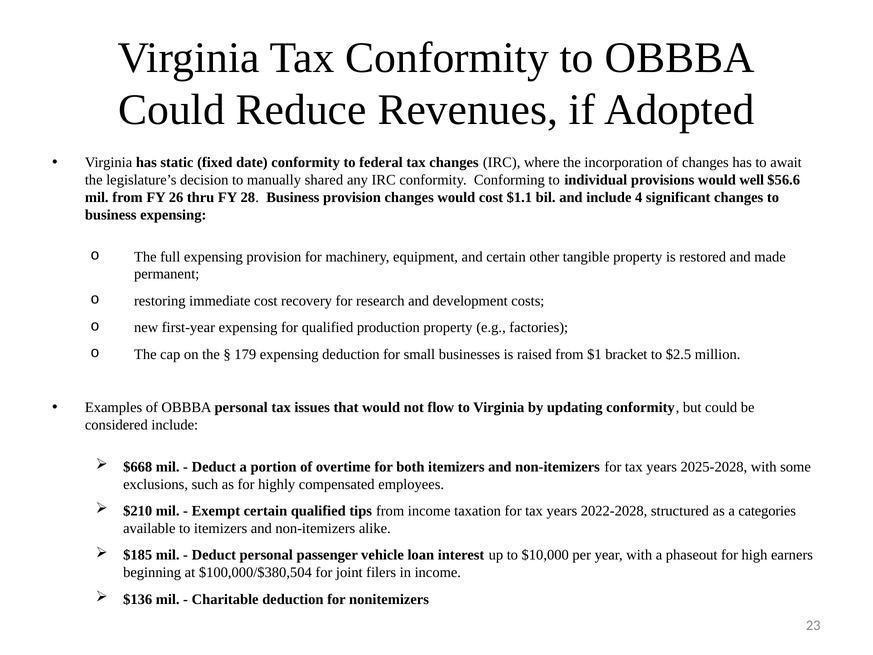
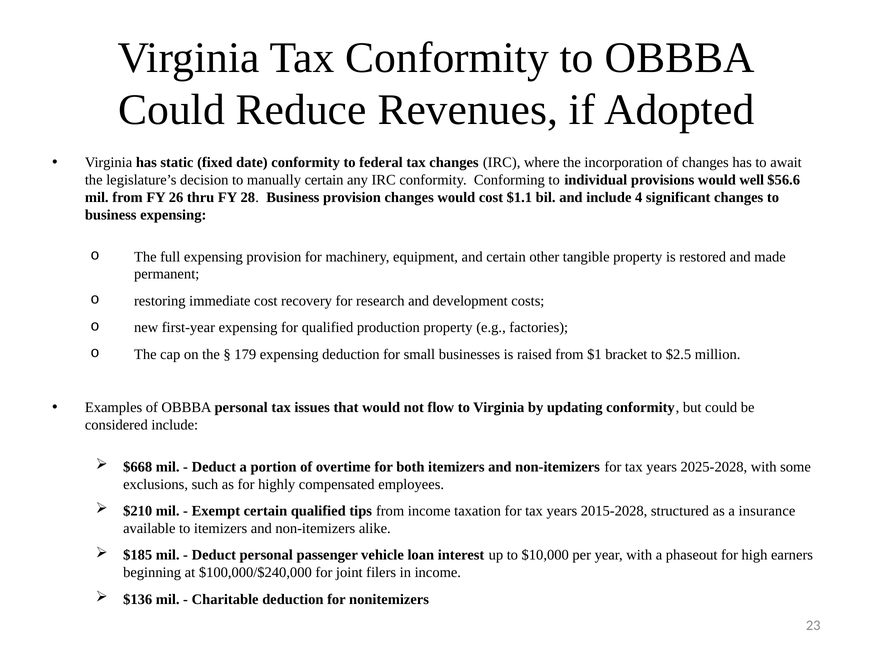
manually shared: shared -> certain (324, 180)
2022-2028: 2022-2028 -> 2015-2028 (614, 511)
categories: categories -> insurance (767, 511)
$100,000/$380,504: $100,000/$380,504 -> $100,000/$240,000 (255, 572)
